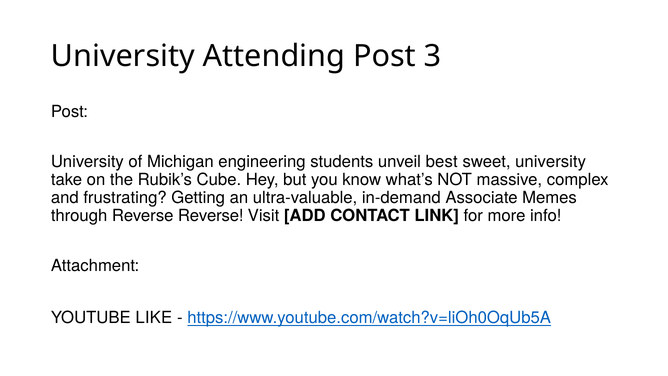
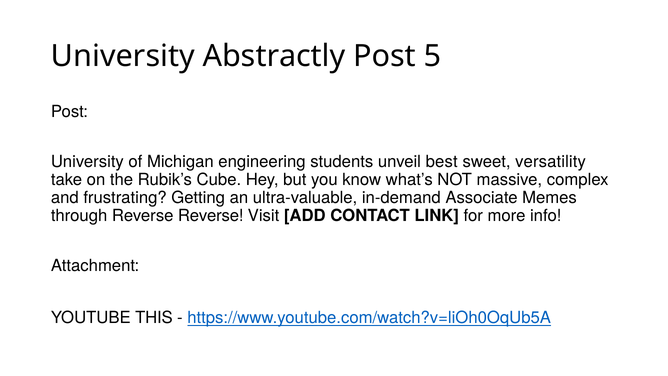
Attending: Attending -> Abstractly (274, 56)
3: 3 -> 5 (433, 56)
sweet university: university -> versatility (551, 161)
LIKE: LIKE -> THIS (154, 318)
